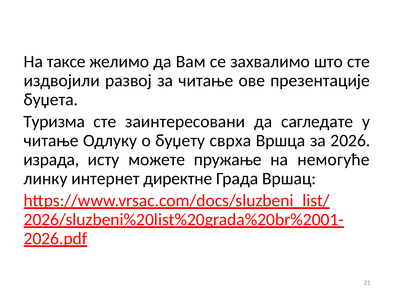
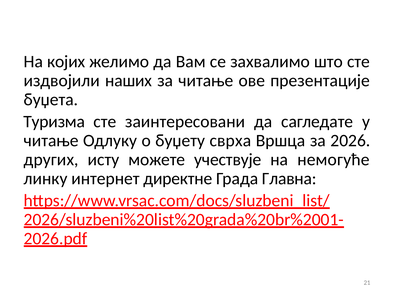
таксе: таксе -> којих (66, 62)
развој: развој -> наших (129, 80)
израда: израда -> других (51, 159)
пружање: пружање -> учествује (228, 159)
Вршац: Вршац -> Главна (289, 178)
